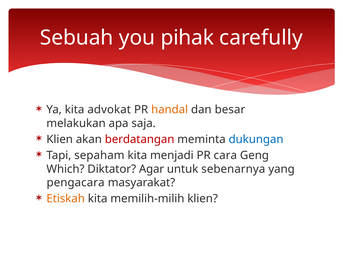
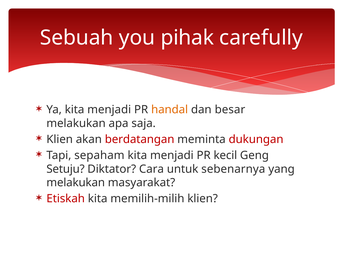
Ya kita advokat: advokat -> menjadi (109, 110)
dukungan colour: blue -> red (256, 139)
cara: cara -> kecil (225, 155)
Which: Which -> Setuju (65, 169)
Agar: Agar -> Cara (151, 169)
pengacara: pengacara -> melakukan (76, 183)
Etiskah colour: orange -> red (66, 199)
